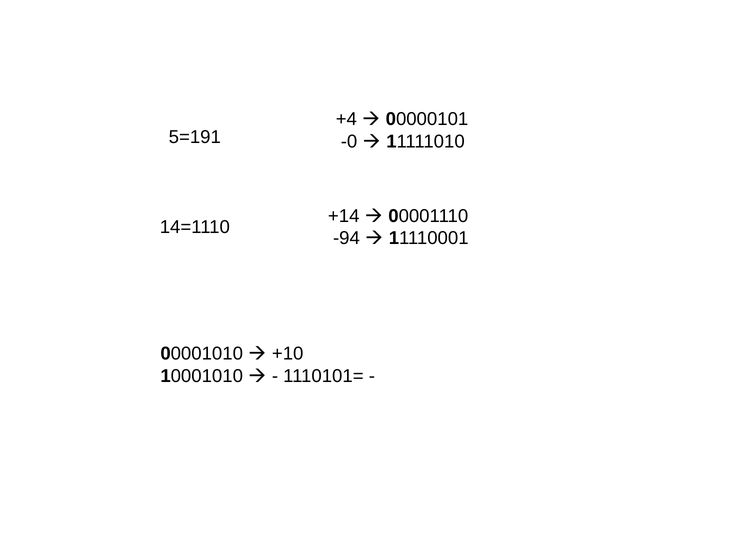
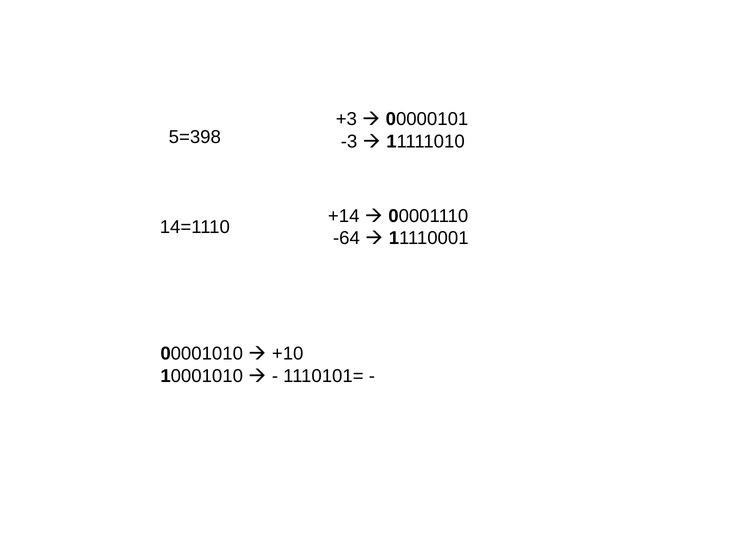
+4: +4 -> +3 (346, 119)
5=191: 5=191 -> 5=398 (195, 137)
-0: -0 -> -3 (349, 142)
-94: -94 -> -64 (346, 238)
